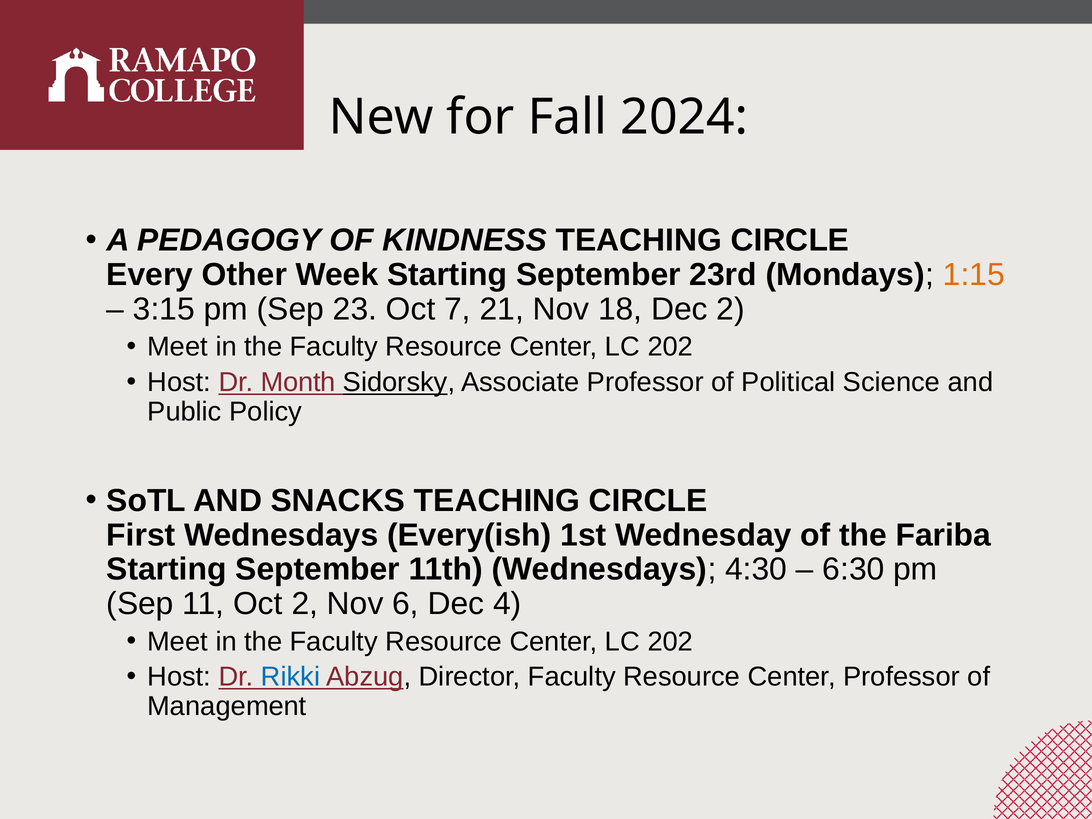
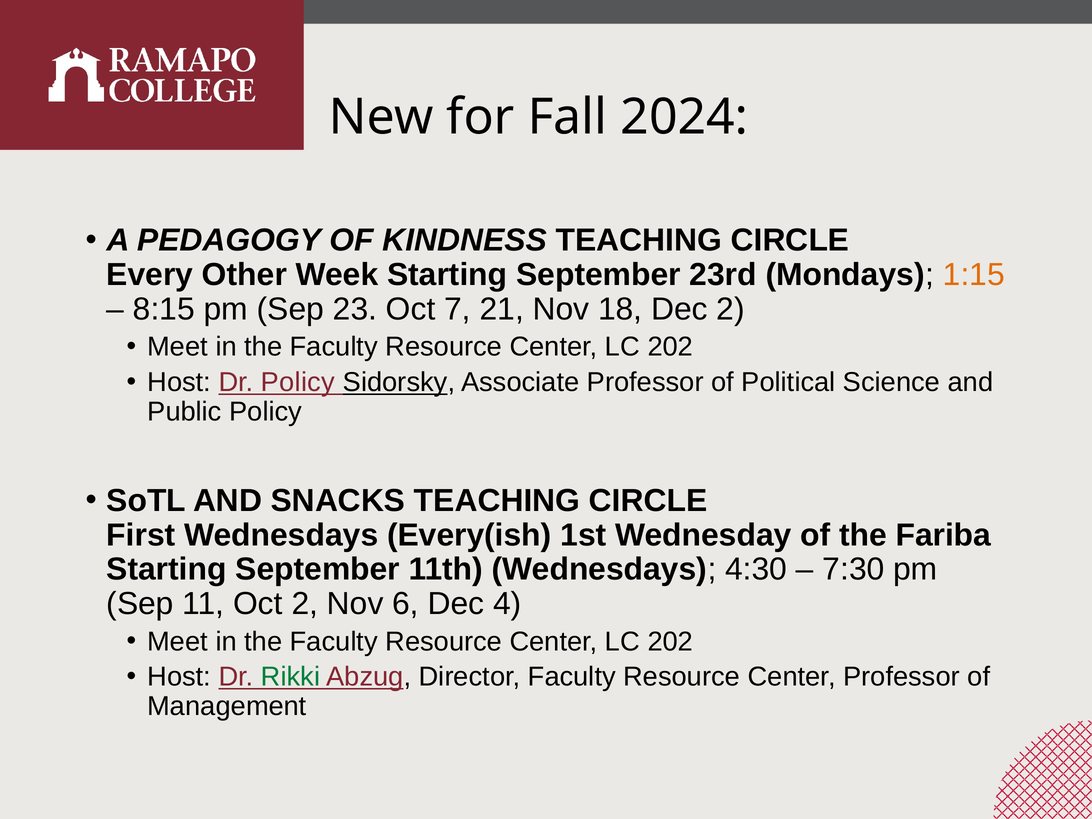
3:15: 3:15 -> 8:15 (164, 309)
Dr Month: Month -> Policy (298, 382)
6:30: 6:30 -> 7:30 (853, 569)
Rikki colour: blue -> green (291, 677)
